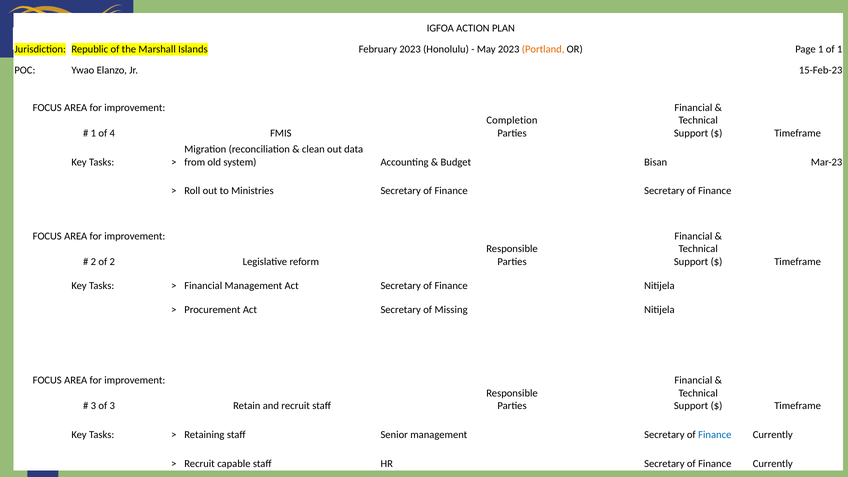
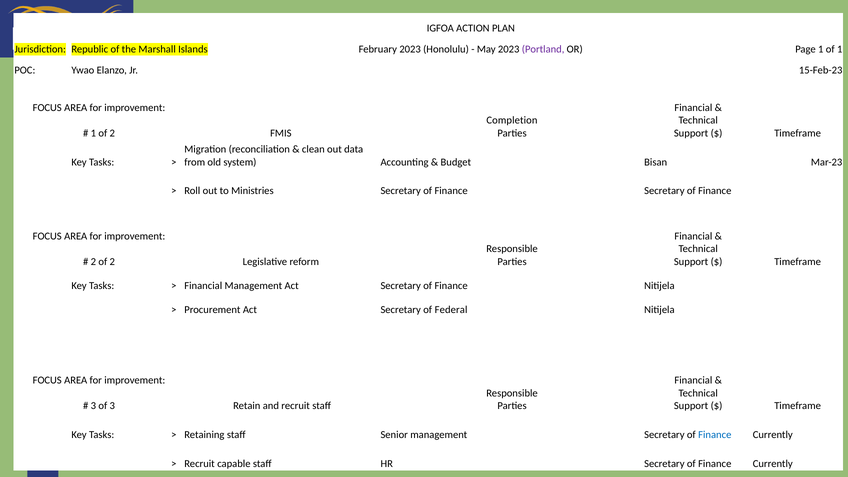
Portland colour: orange -> purple (543, 49)
1 of 4: 4 -> 2 (112, 133)
Missing: Missing -> Federal (451, 310)
